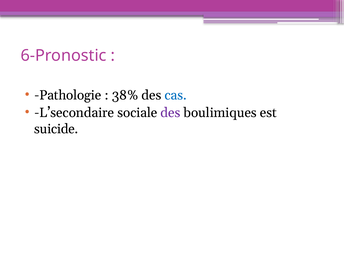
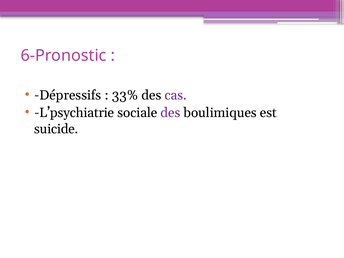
Pathologie: Pathologie -> Dépressifs (68, 95)
38%: 38% -> 33% (125, 95)
cas colour: blue -> purple (176, 95)
L’secondaire: L’secondaire -> L’psychiatrie (74, 113)
